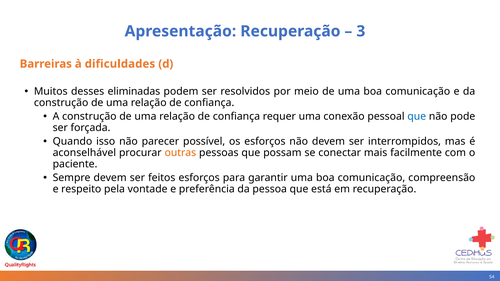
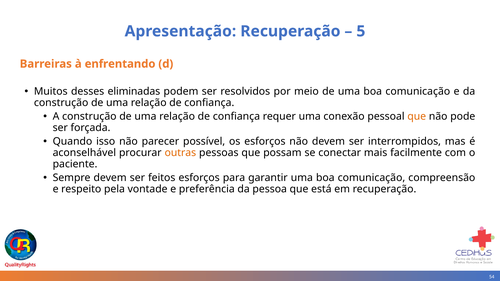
3: 3 -> 5 (361, 31)
dificuldades: dificuldades -> enfrentando (120, 64)
que colour: blue -> orange (417, 117)
